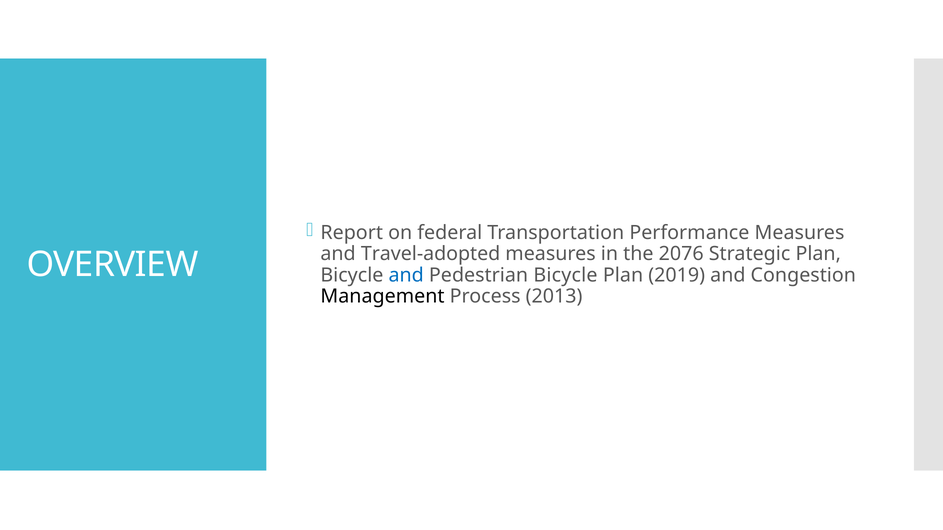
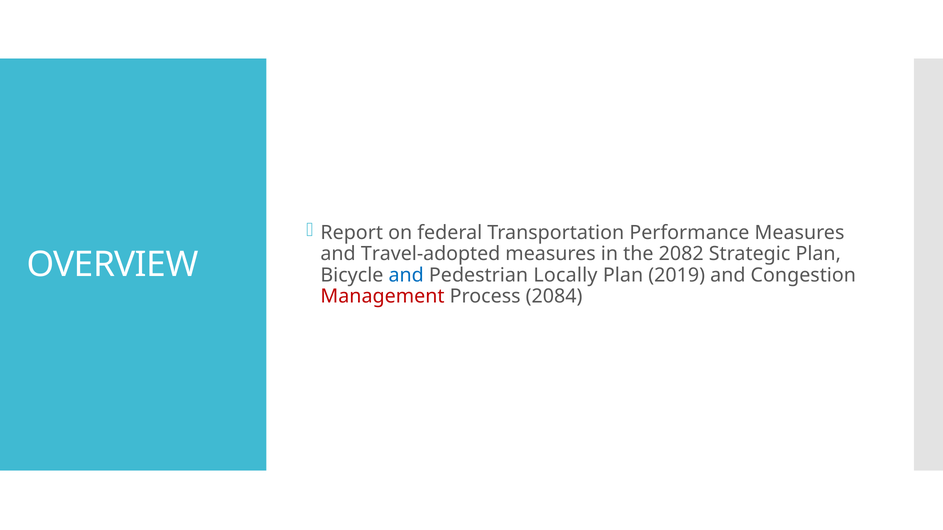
2076: 2076 -> 2082 (681, 254)
Pedestrian Bicycle: Bicycle -> Locally (565, 275)
Management colour: black -> red (383, 297)
2013: 2013 -> 2084 (554, 297)
